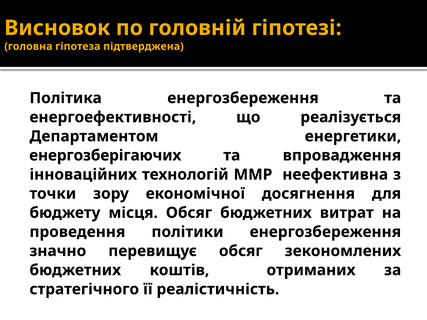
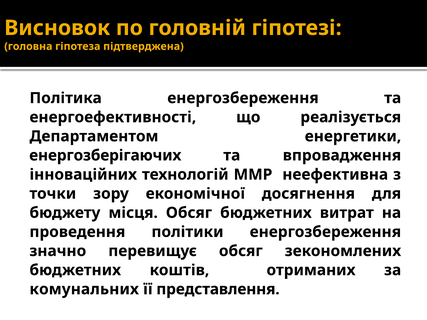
стратегічного: стратегічного -> комунальних (84, 289)
реалістичність: реалістичність -> представлення (218, 289)
